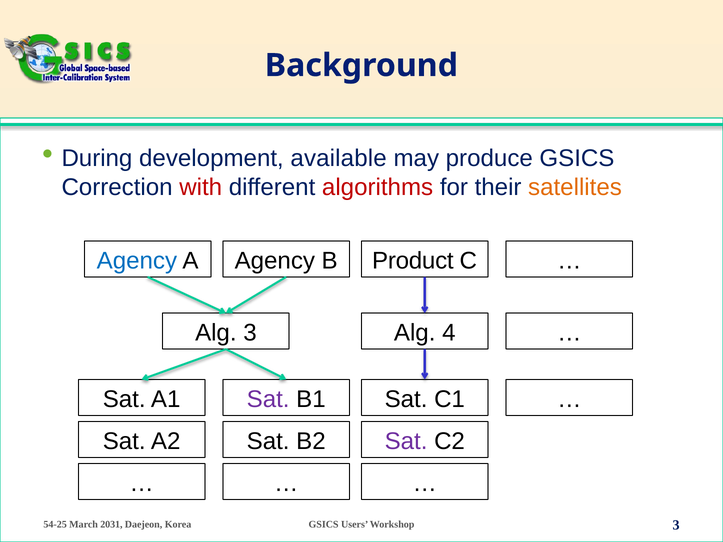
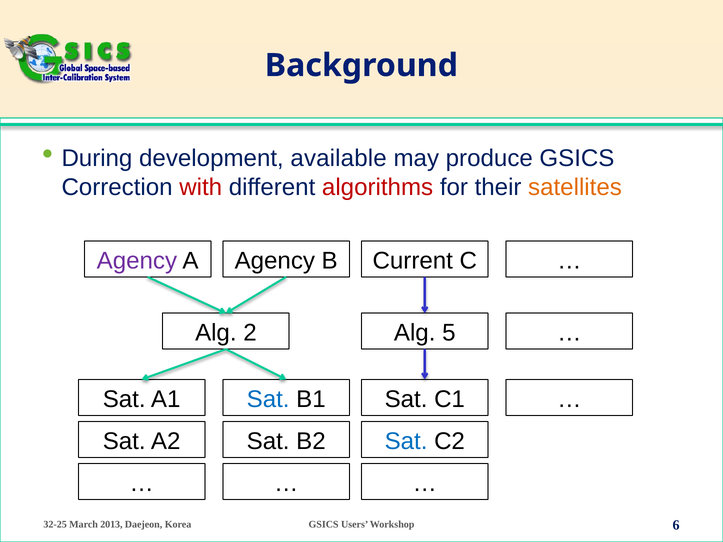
Agency colour: blue -> purple (137, 261)
Product: Product -> Current (413, 261)
Alg 3: 3 -> 2 (250, 333)
4: 4 -> 5 (449, 333)
Sat colour: purple -> blue (268, 399)
Sat colour: purple -> blue (406, 441)
54-25: 54-25 -> 32-25 (55, 525)
2031: 2031 -> 2013 (111, 525)
Korea 3: 3 -> 6 (676, 525)
